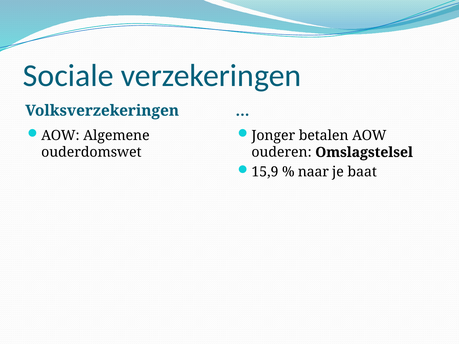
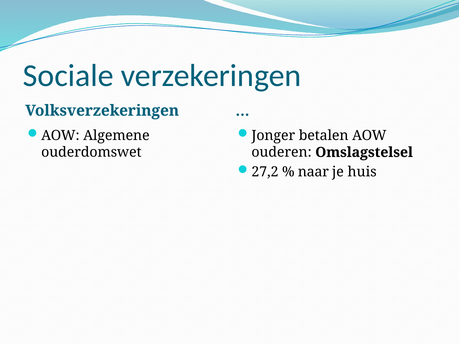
15,9: 15,9 -> 27,2 (265, 172)
baat: baat -> huis (362, 172)
